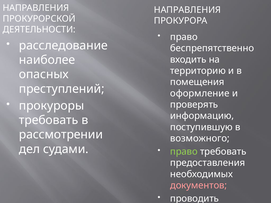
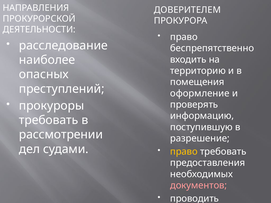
НАПРАВЛЕНИЯ: НАПРАВЛЕНИЯ -> ДОВЕРИТЕЛЕМ (187, 10)
возможного: возможного -> разрешение (200, 139)
право colour: light green -> yellow (184, 152)
